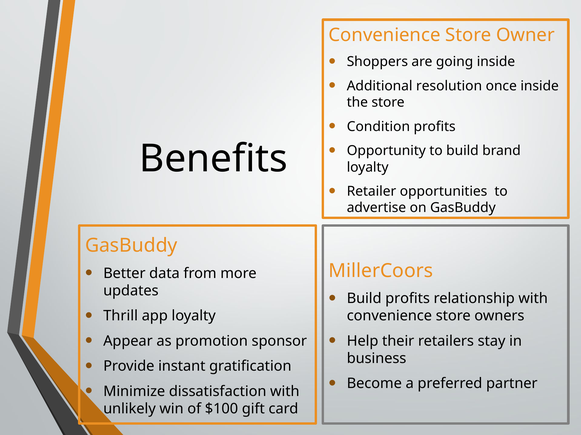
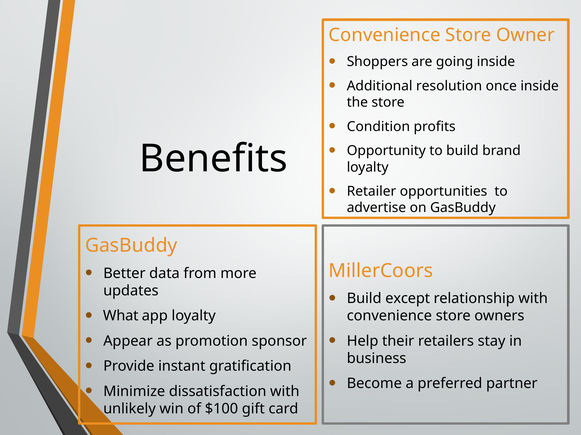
Build profits: profits -> except (408, 299)
Thrill: Thrill -> What (121, 316)
